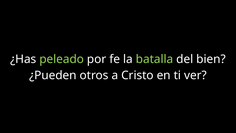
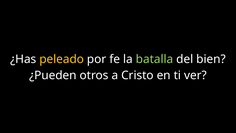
peleado colour: light green -> yellow (62, 59)
